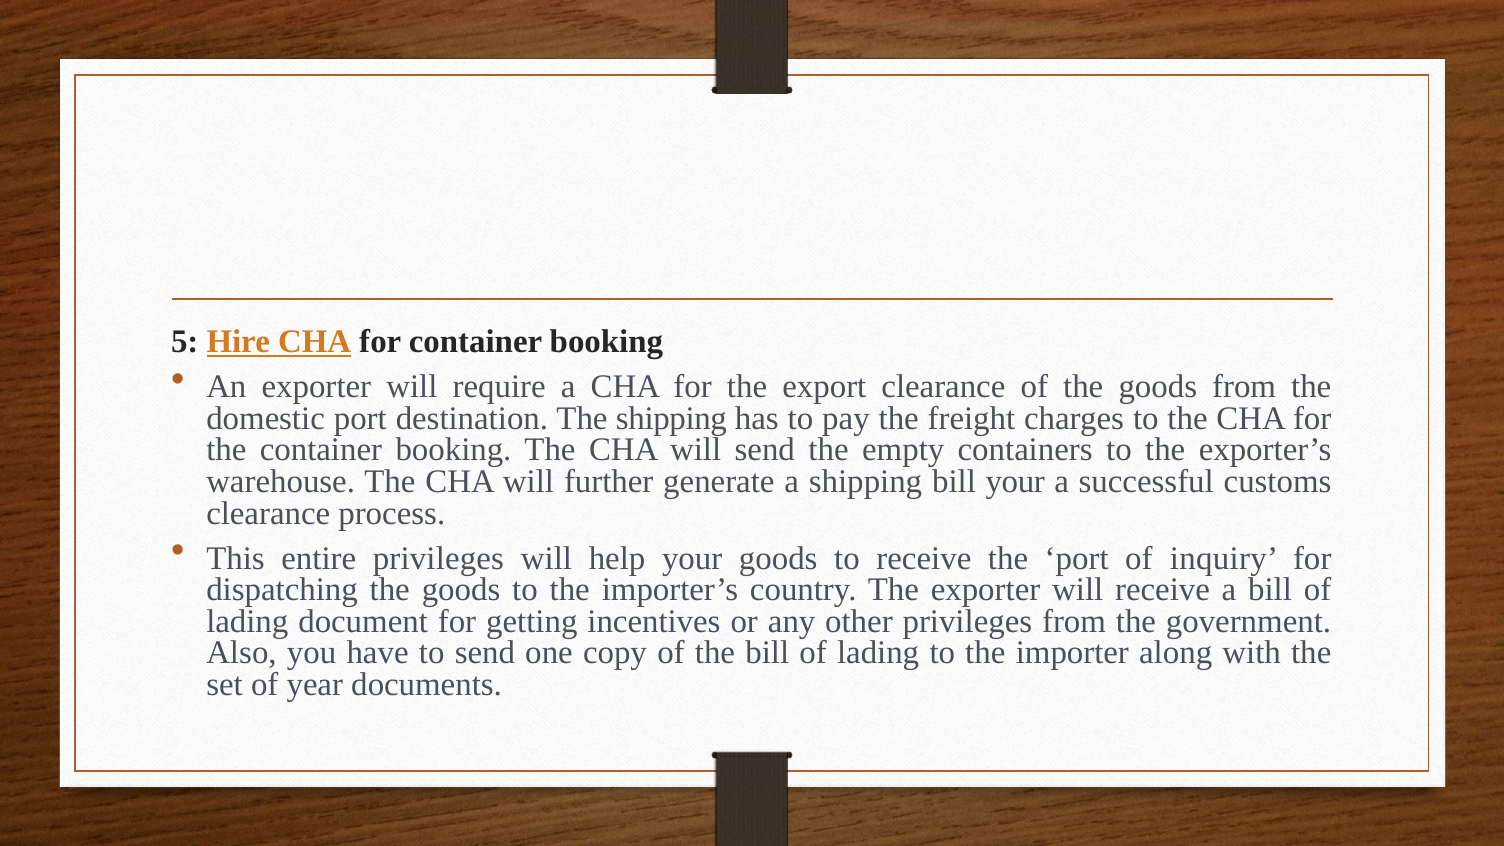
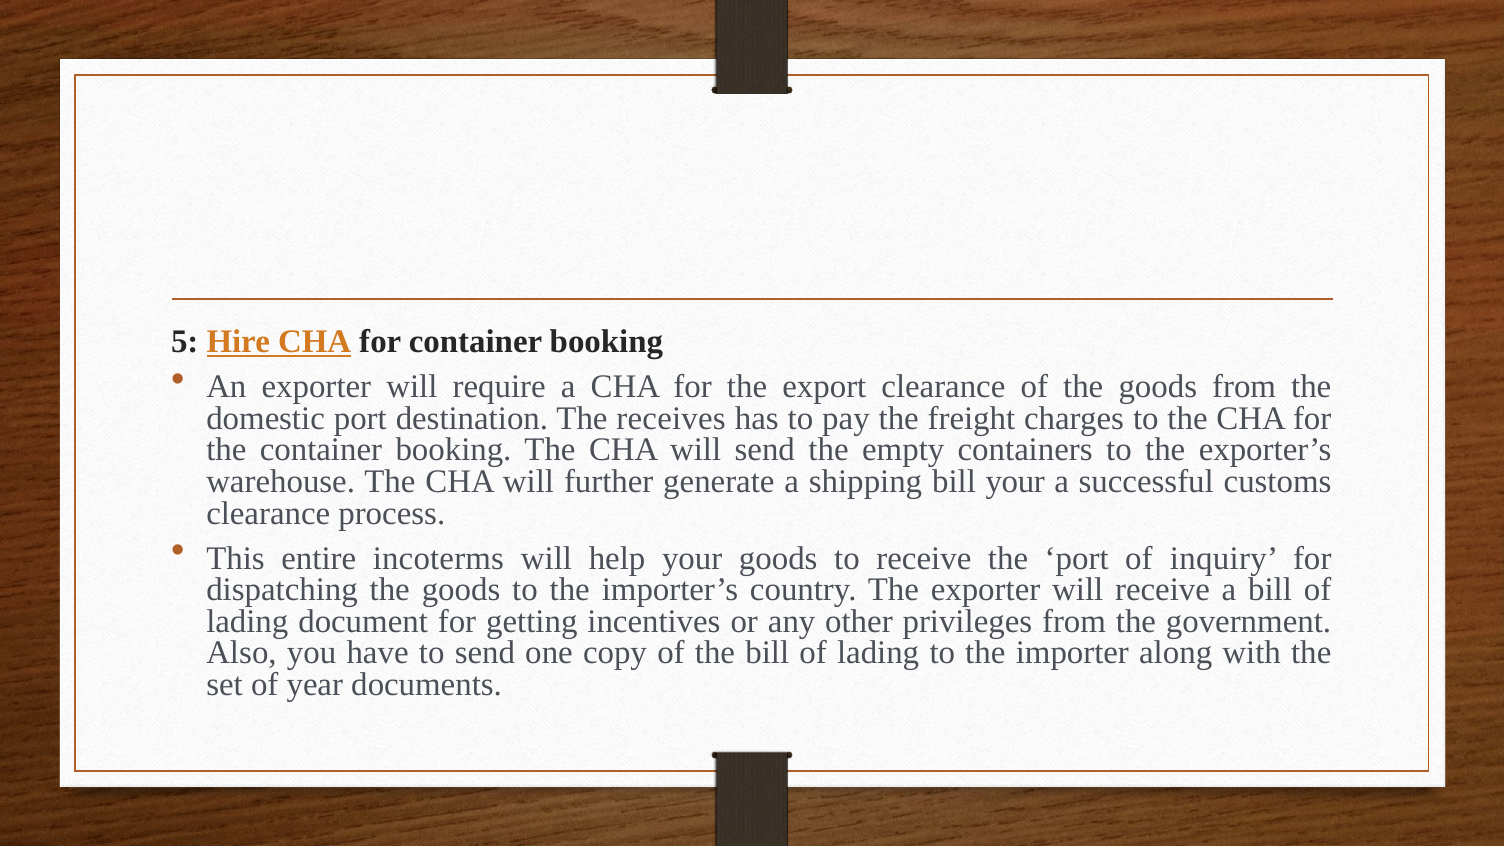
The shipping: shipping -> receives (671, 418)
entire privileges: privileges -> incoterms (438, 558)
